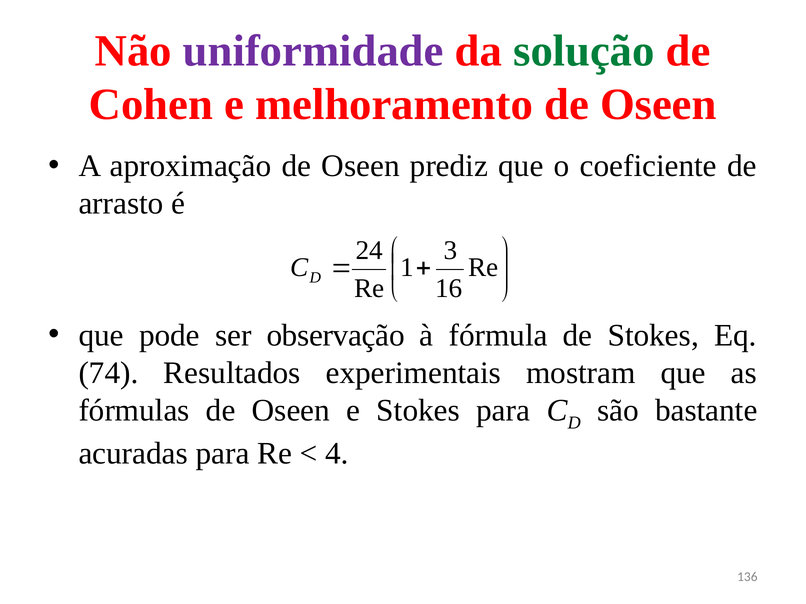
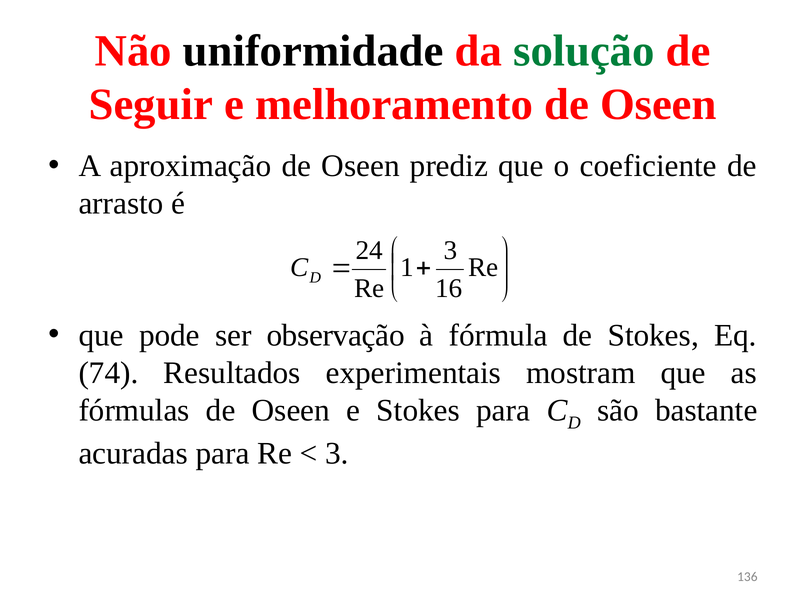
uniformidade colour: purple -> black (313, 51)
Cohen: Cohen -> Seguir (151, 105)
4: 4 -> 3 (337, 454)
